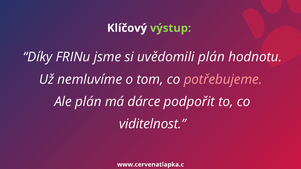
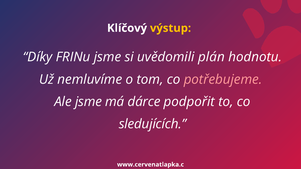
výstup colour: light green -> yellow (171, 28)
Ale plán: plán -> jsme (89, 102)
viditelnost: viditelnost -> sledujících (152, 124)
